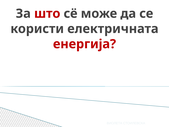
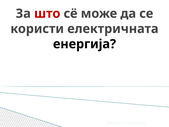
енергија colour: red -> black (84, 44)
